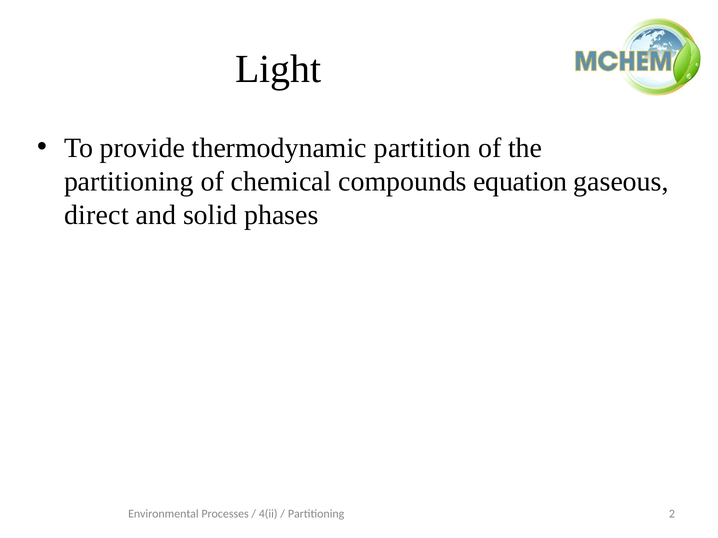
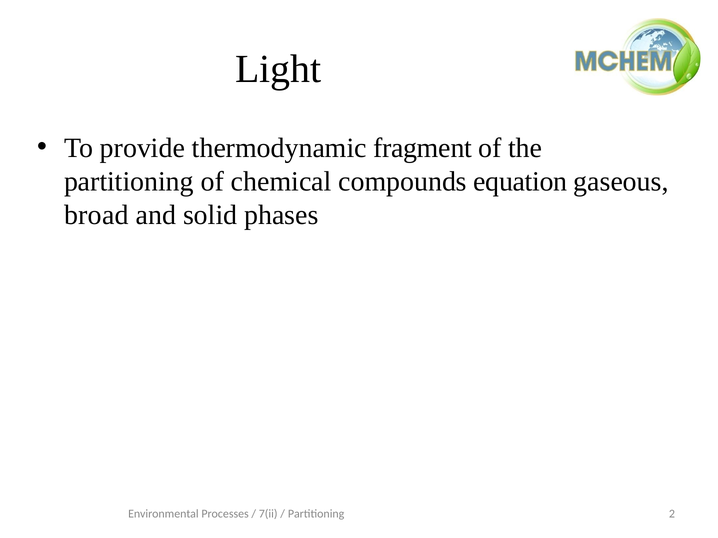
partition: partition -> fragment (423, 148)
direct: direct -> broad (96, 215)
4(ii: 4(ii -> 7(ii (268, 514)
